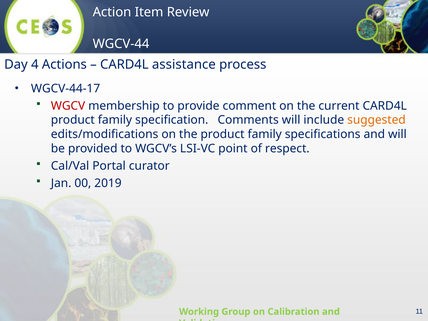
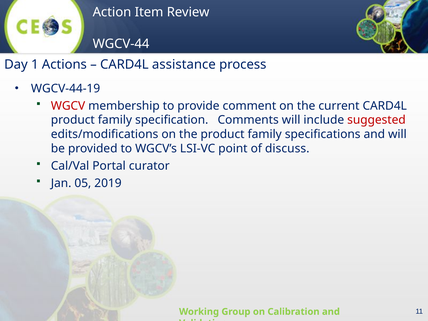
4: 4 -> 1 (35, 64)
WGCV-44-17: WGCV-44-17 -> WGCV-44-19 (66, 89)
suggested colour: orange -> red (376, 120)
respect: respect -> discuss (287, 149)
00: 00 -> 05 (83, 183)
